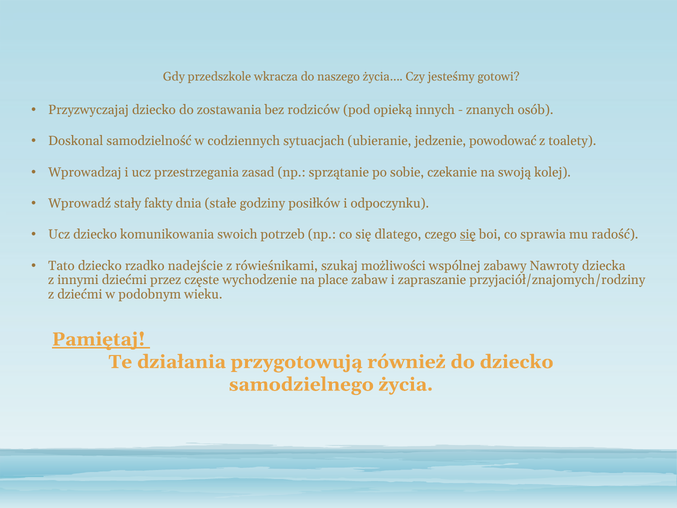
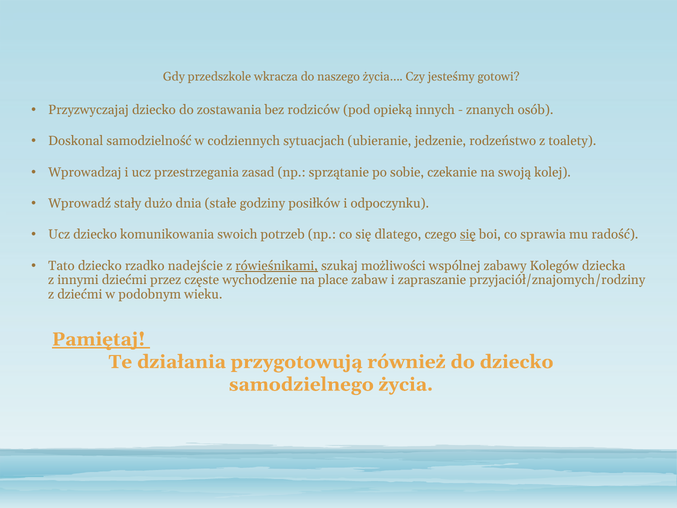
powodować: powodować -> rodzeństwo (503, 141)
fakty: fakty -> dużo (158, 203)
rówieśnikami underline: none -> present (277, 266)
Nawroty: Nawroty -> Kolegów (554, 266)
